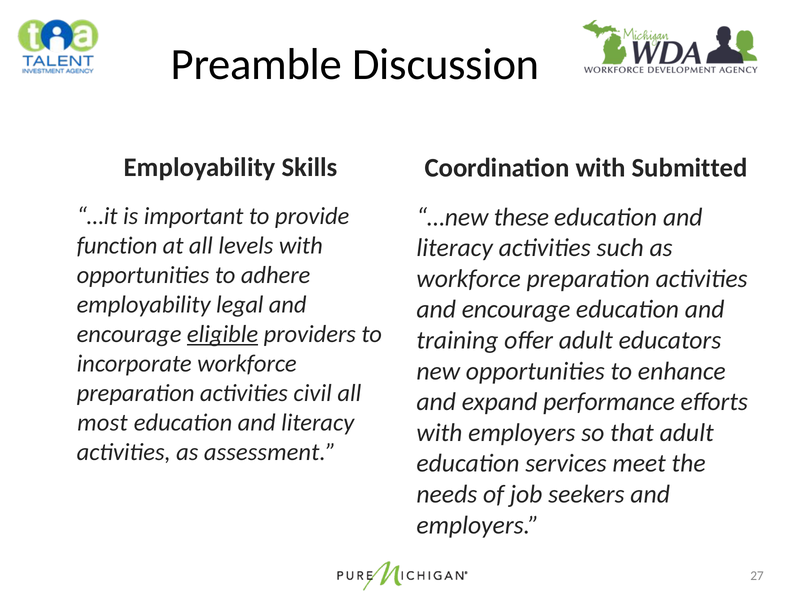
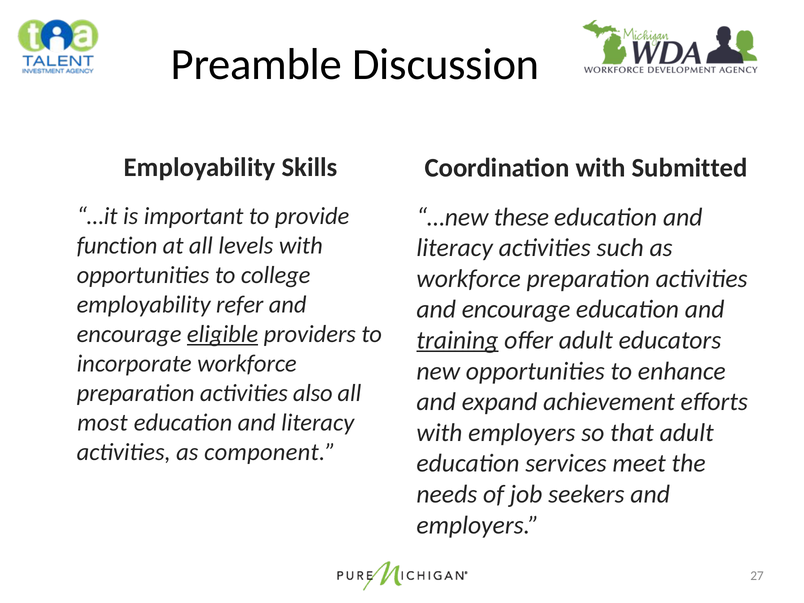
adhere: adhere -> college (276, 275)
legal: legal -> refer (240, 305)
training underline: none -> present (457, 340)
civil: civil -> also (313, 393)
performance: performance -> achievement (609, 402)
assessment: assessment -> component (270, 452)
